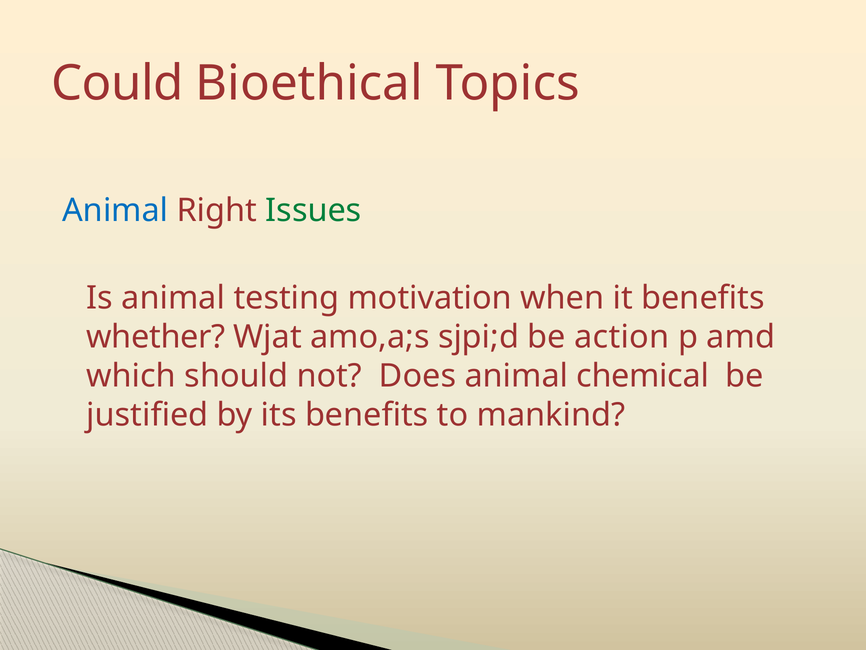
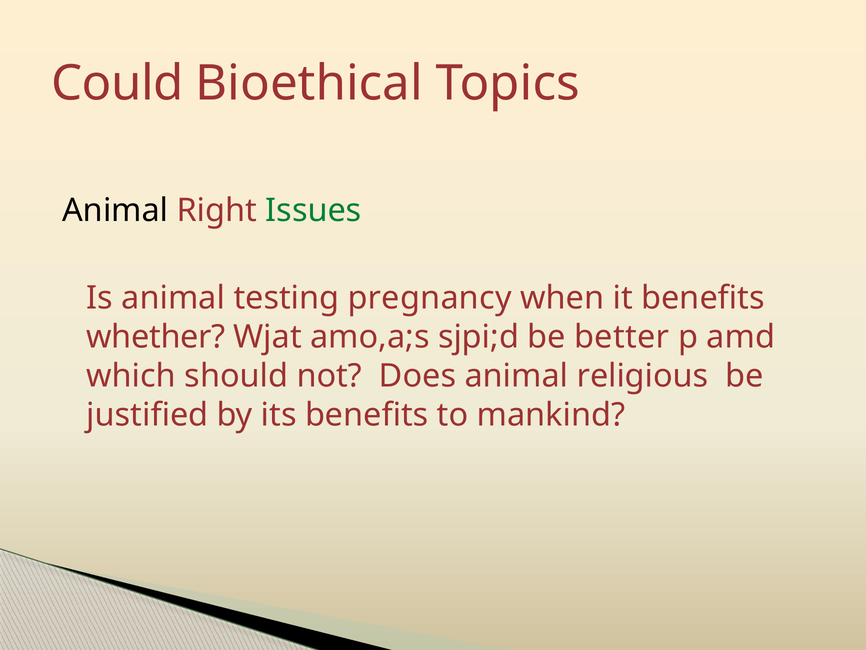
Animal colour: blue -> black (115, 210)
motivation: motivation -> pregnancy (430, 298)
action: action -> better (622, 337)
chemical: chemical -> religious (643, 376)
